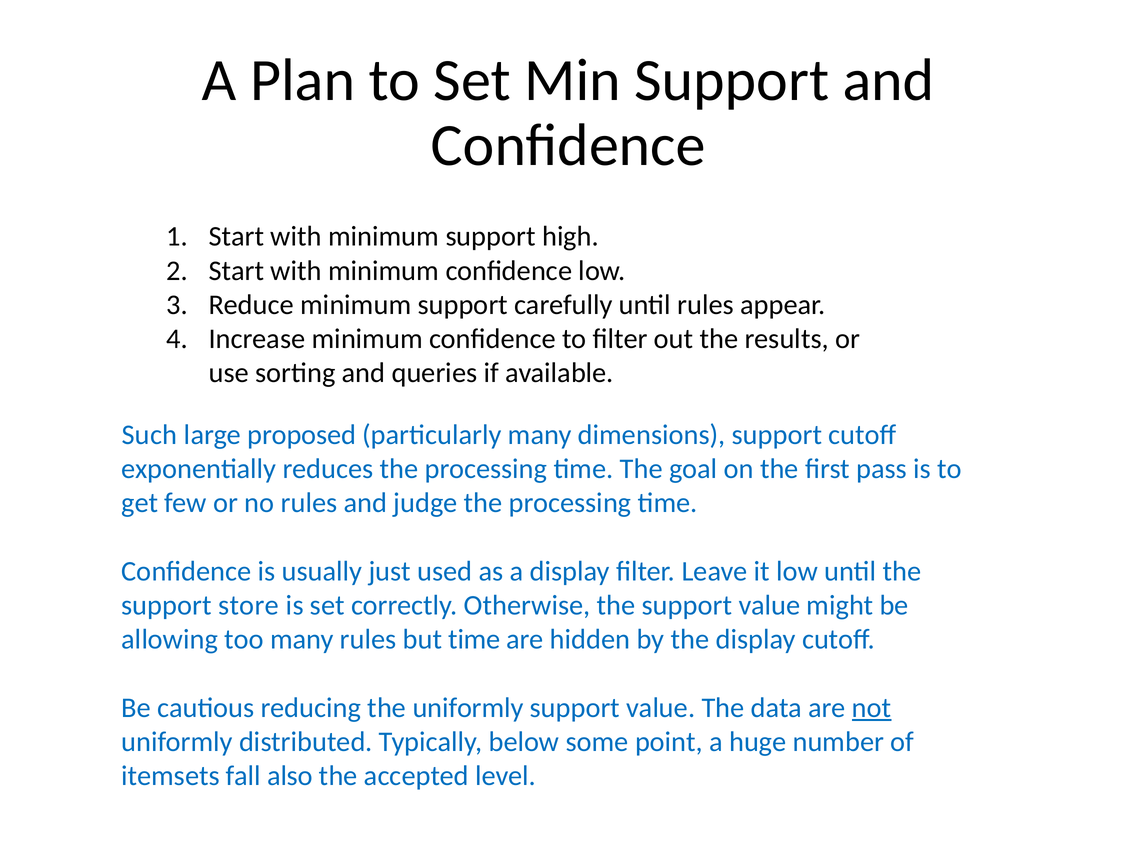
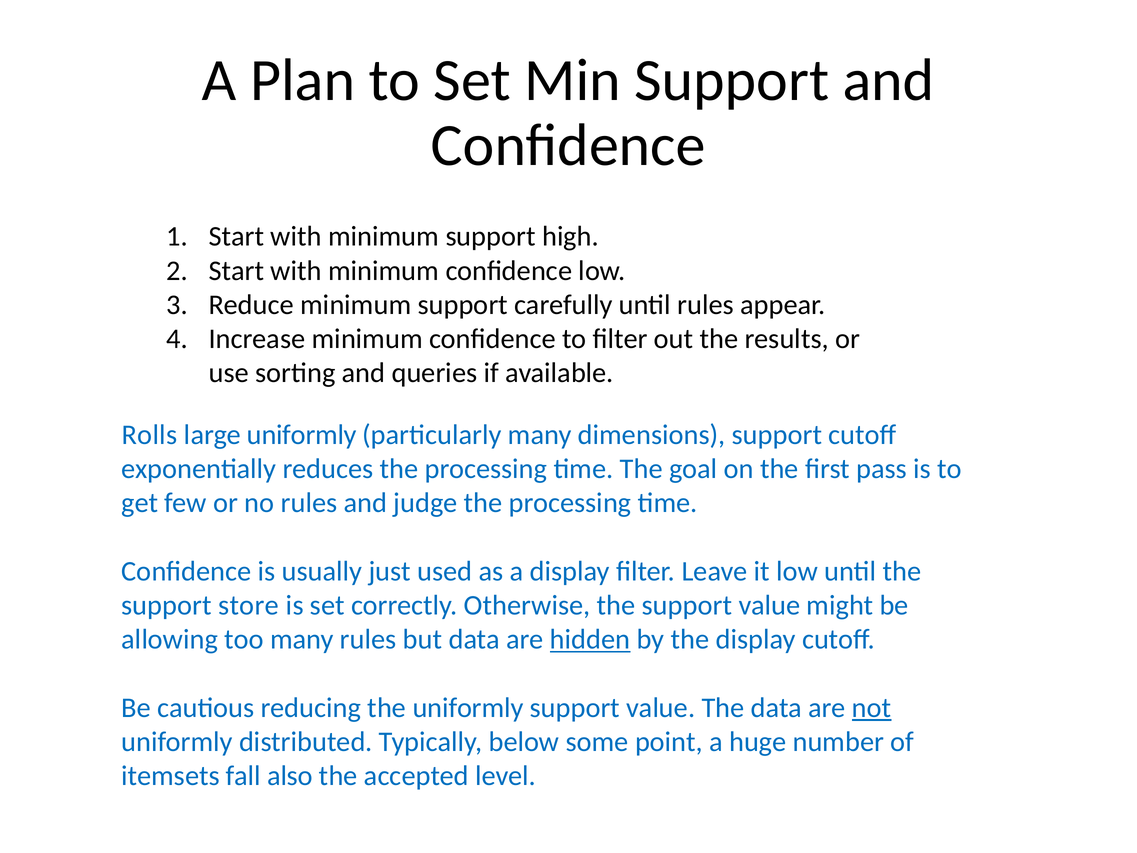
Such: Such -> Rolls (149, 435)
large proposed: proposed -> uniformly (302, 435)
but time: time -> data (474, 639)
hidden underline: none -> present (590, 639)
